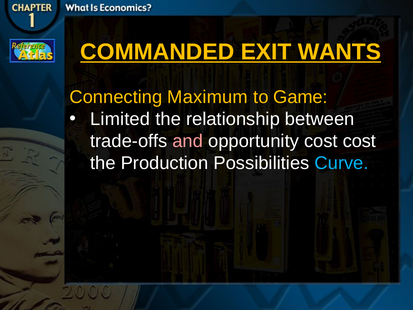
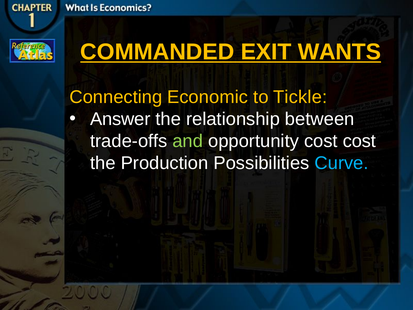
Maximum: Maximum -> Economic (208, 97)
Game: Game -> Tickle (300, 97)
Limited: Limited -> Answer (120, 119)
and colour: pink -> light green (188, 141)
